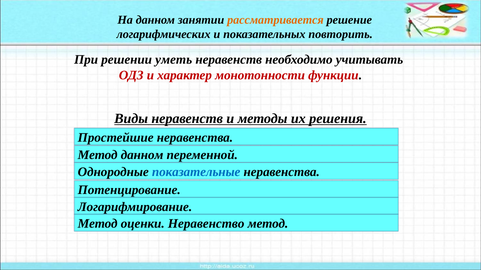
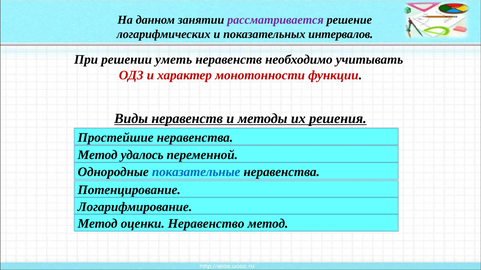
рассматривается colour: orange -> purple (275, 20)
повторить: повторить -> интервалов (341, 34)
Метод данном: данном -> удалось (142, 155)
